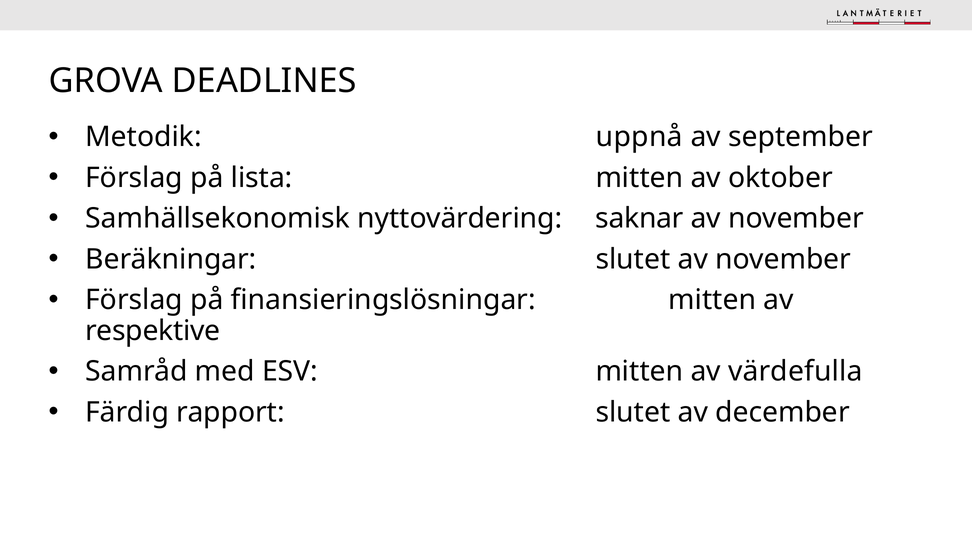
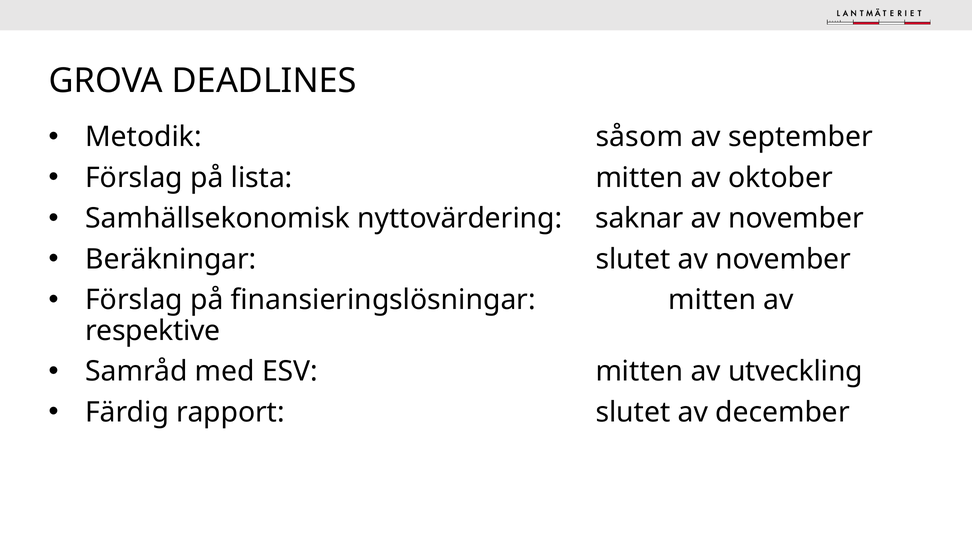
uppnå: uppnå -> såsom (639, 137)
värdefulla: värdefulla -> utveckling (795, 371)
